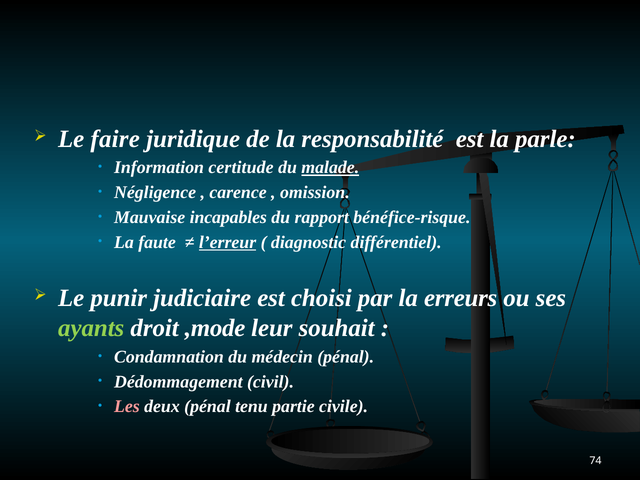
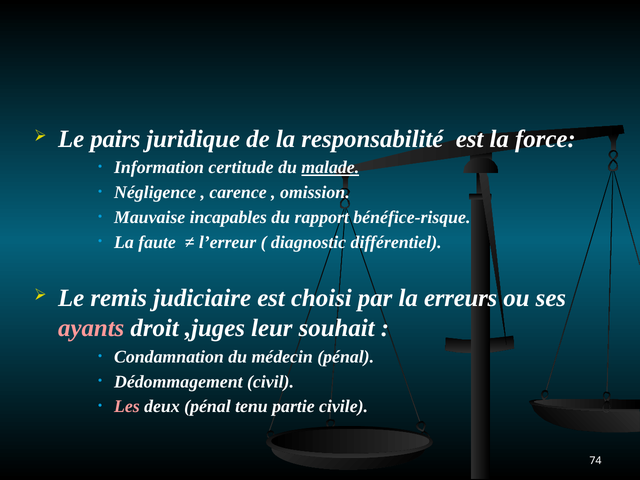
faire: faire -> pairs (115, 139)
parle: parle -> force (545, 139)
l’erreur underline: present -> none (228, 242)
punir: punir -> remis (119, 298)
ayants colour: light green -> pink (91, 328)
,mode: ,mode -> ,juges (215, 328)
